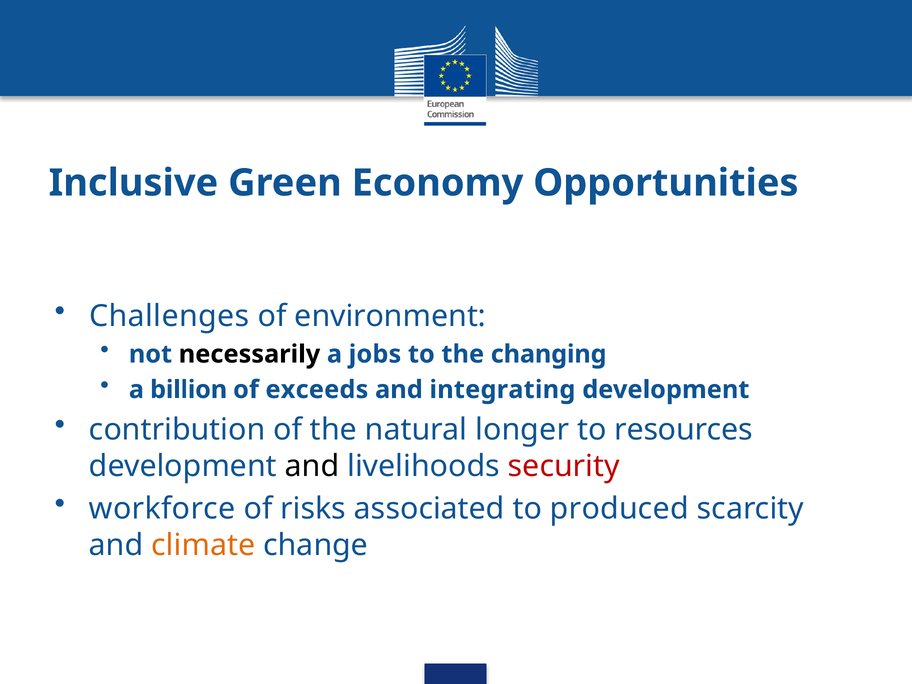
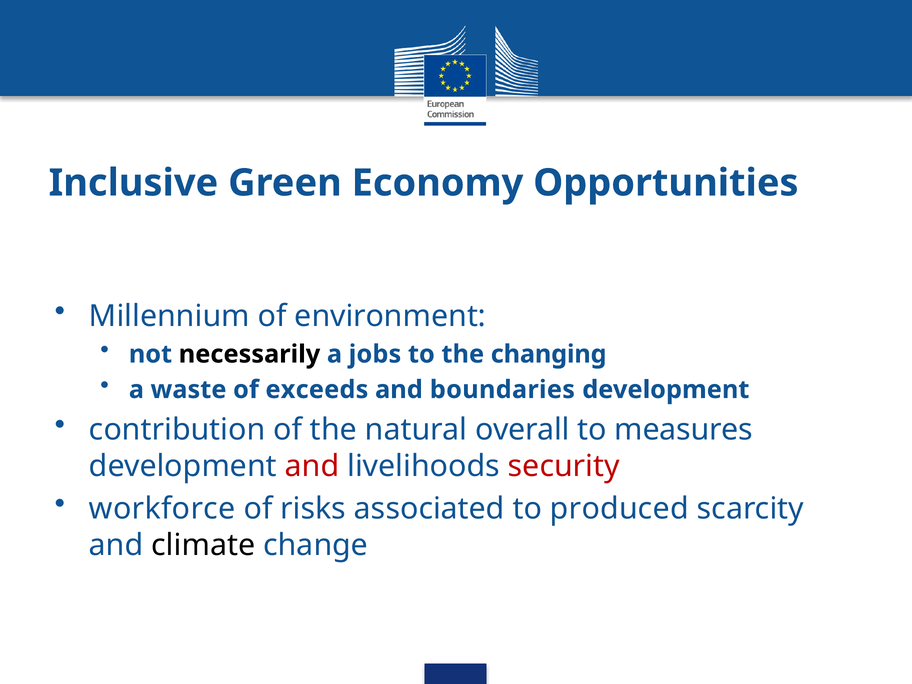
Challenges: Challenges -> Millennium (169, 316)
billion: billion -> waste (188, 390)
integrating: integrating -> boundaries (502, 390)
longer: longer -> overall (522, 430)
resources: resources -> measures (684, 430)
and colour: black -> red (312, 466)
climate colour: orange -> black (203, 545)
